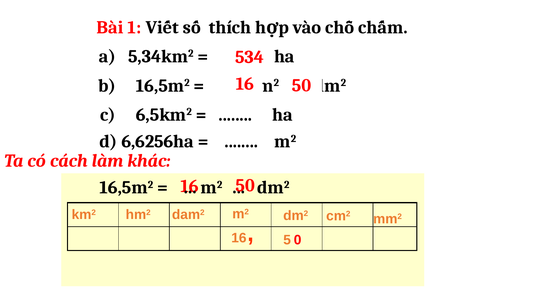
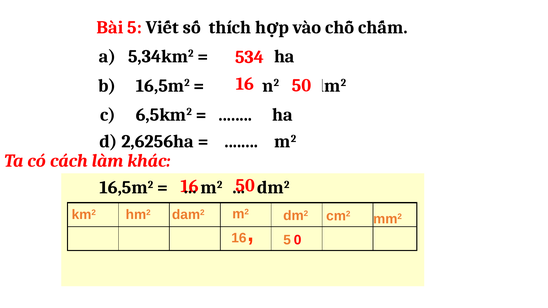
Bài 1: 1 -> 5 (135, 27)
6,6256ha: 6,6256ha -> 2,6256ha (158, 142)
